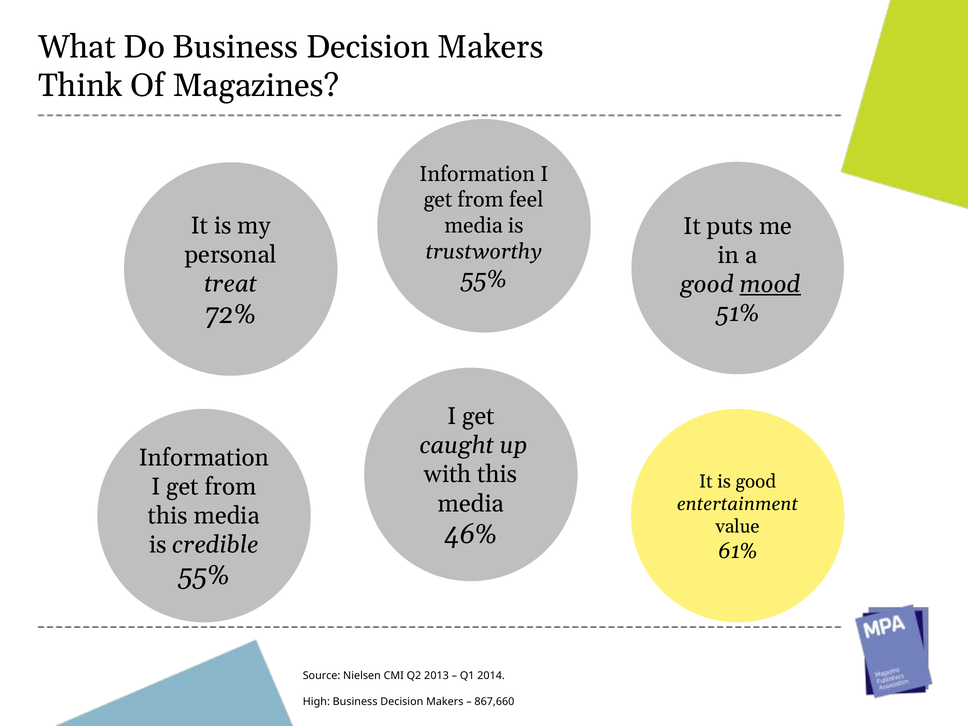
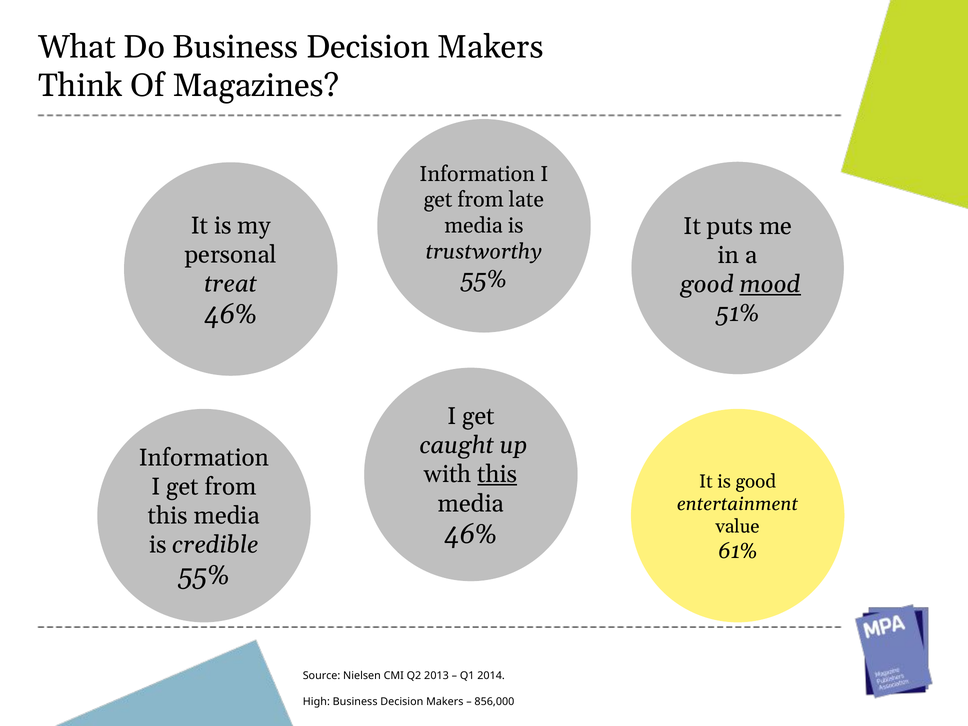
feel: feel -> late (526, 200)
72%: 72% -> 46% (231, 314)
this underline: none -> present (497, 474)
867,660: 867,660 -> 856,000 (494, 702)
